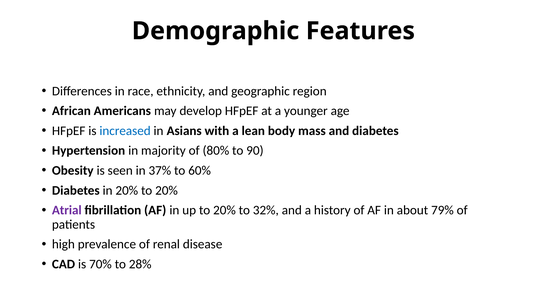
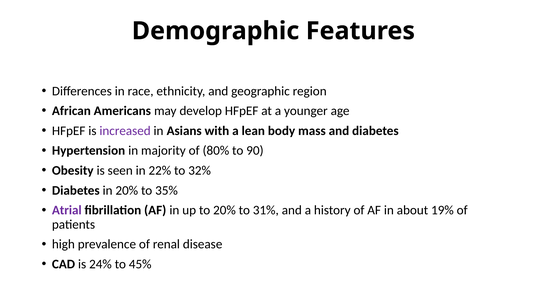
increased colour: blue -> purple (125, 131)
37%: 37% -> 22% (160, 170)
60%: 60% -> 32% (200, 170)
20% to 20%: 20% -> 35% (167, 190)
32%: 32% -> 31% (266, 210)
79%: 79% -> 19% (442, 210)
70%: 70% -> 24% (100, 264)
28%: 28% -> 45% (140, 264)
